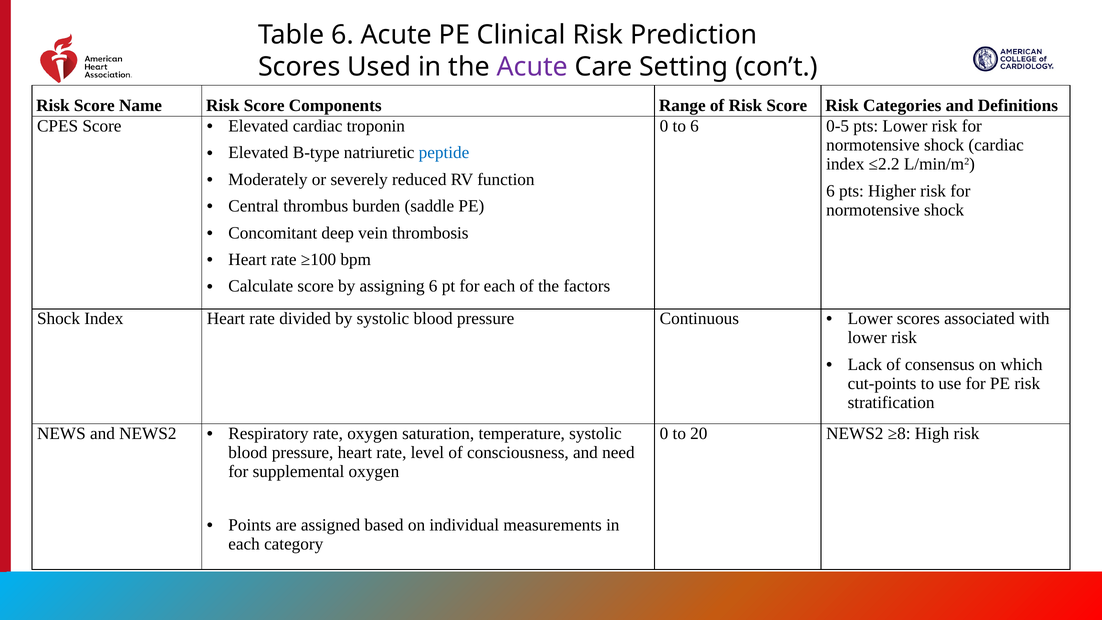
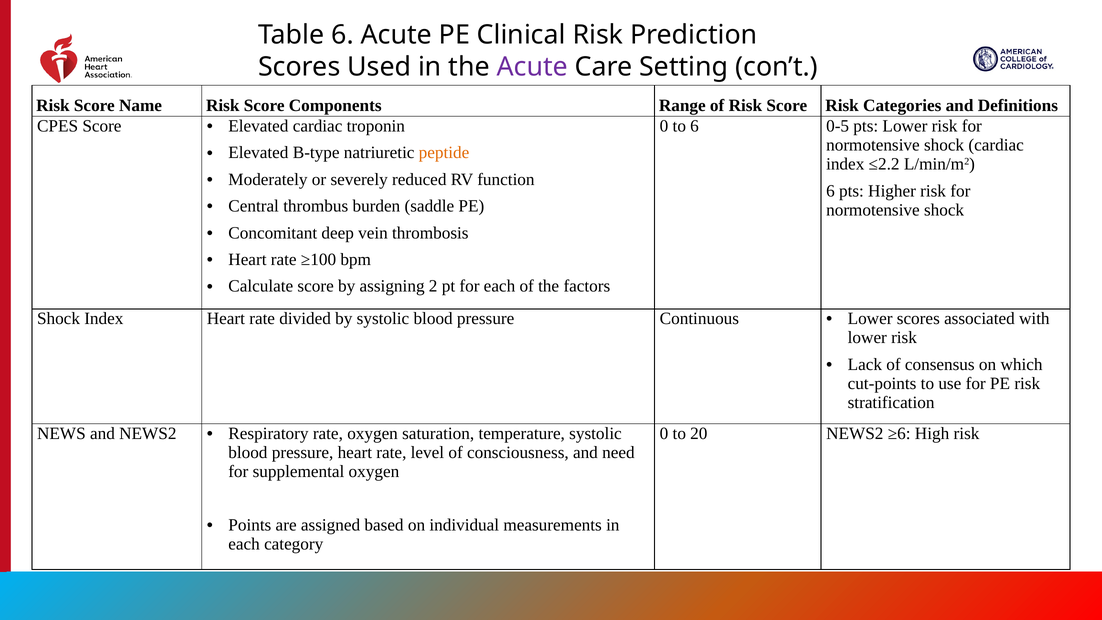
peptide colour: blue -> orange (444, 153)
assigning 6: 6 -> 2 (433, 286)
≥8: ≥8 -> ≥6 (899, 433)
